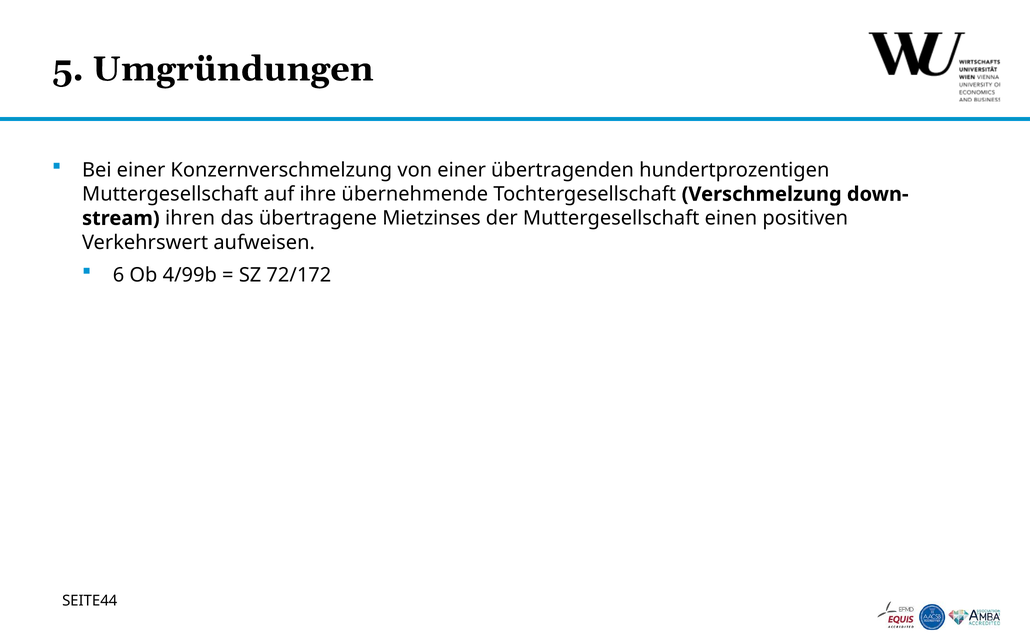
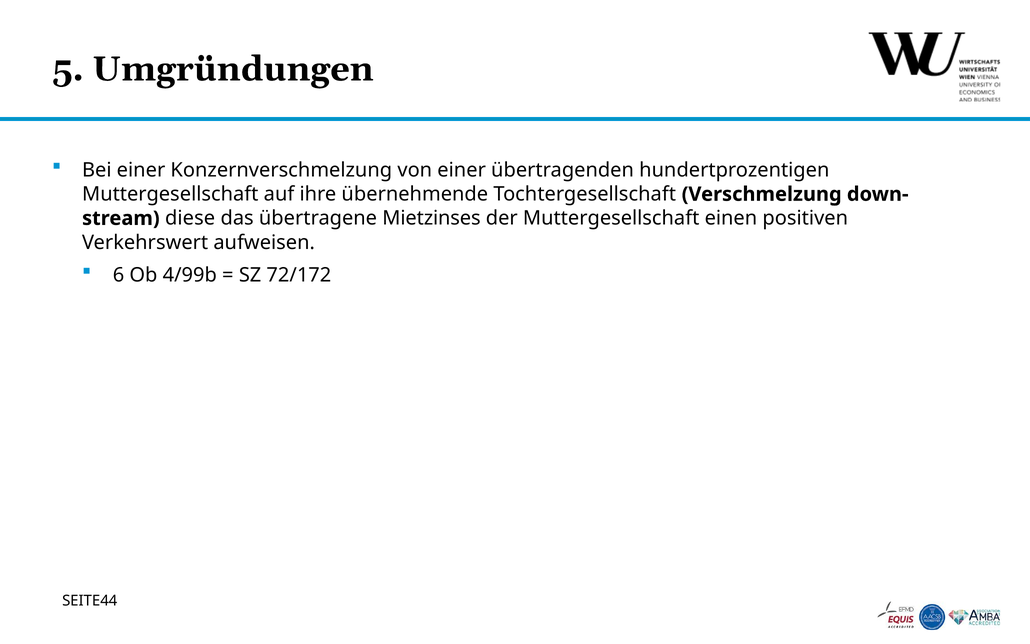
ihren: ihren -> diese (190, 218)
